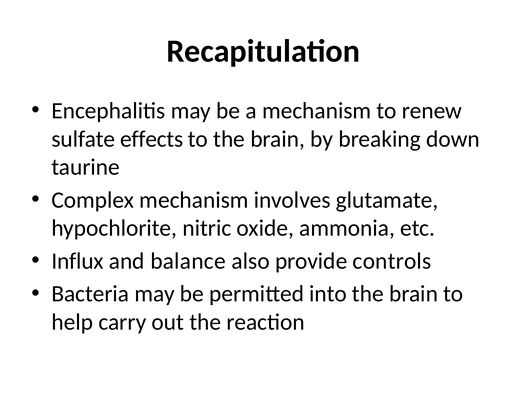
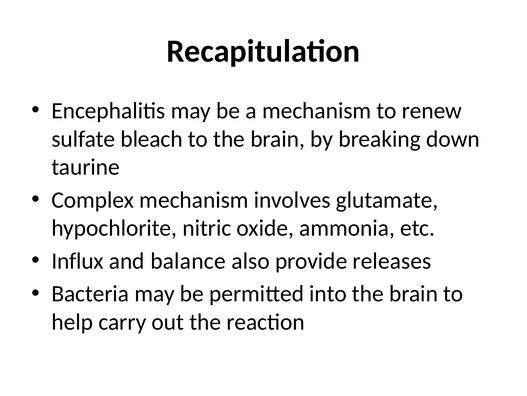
effects: effects -> bleach (152, 139)
controls: controls -> releases (392, 261)
